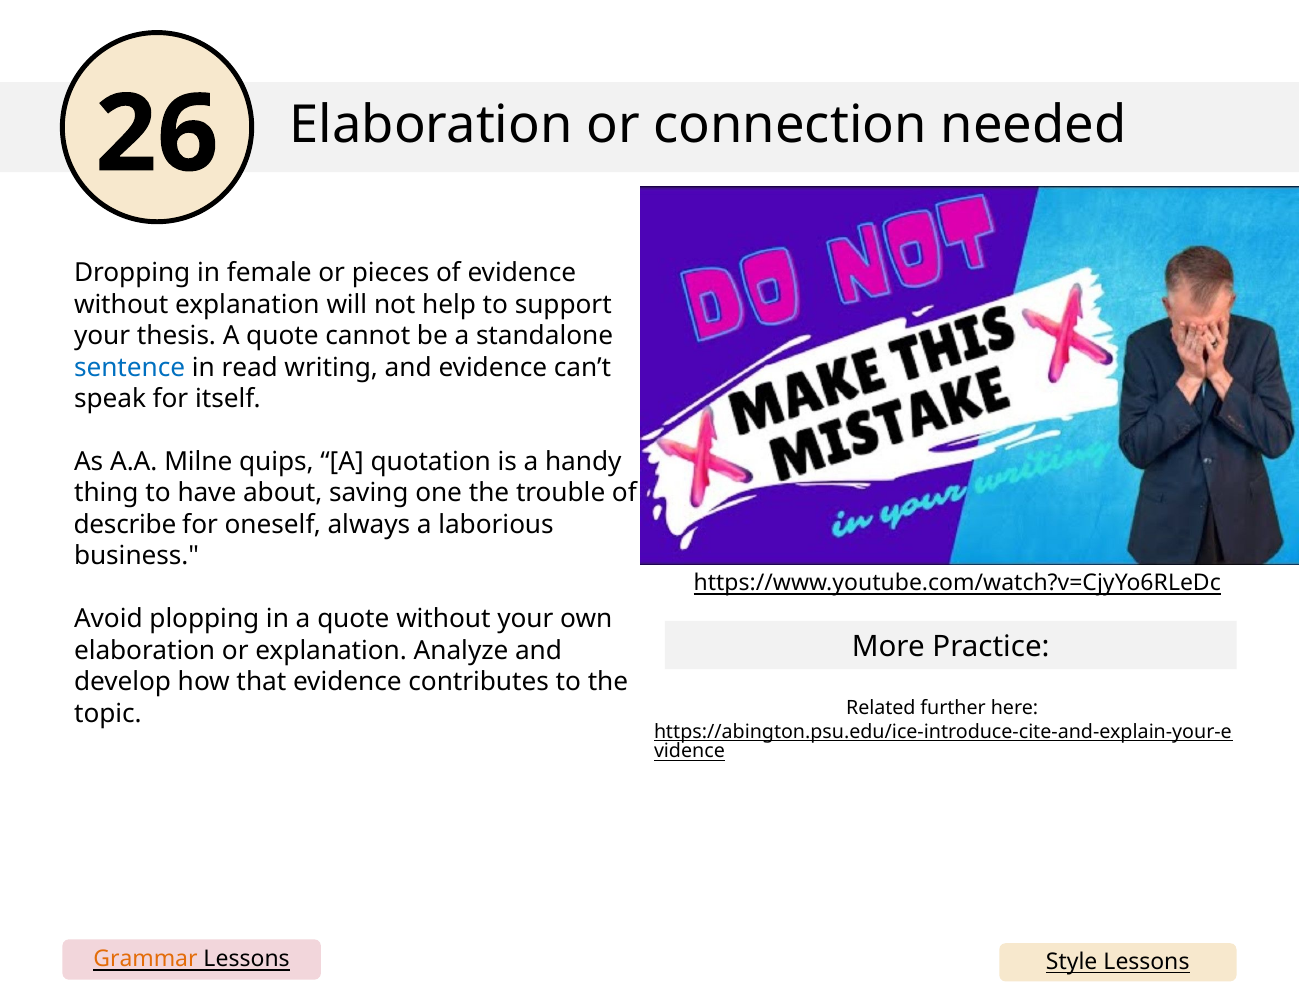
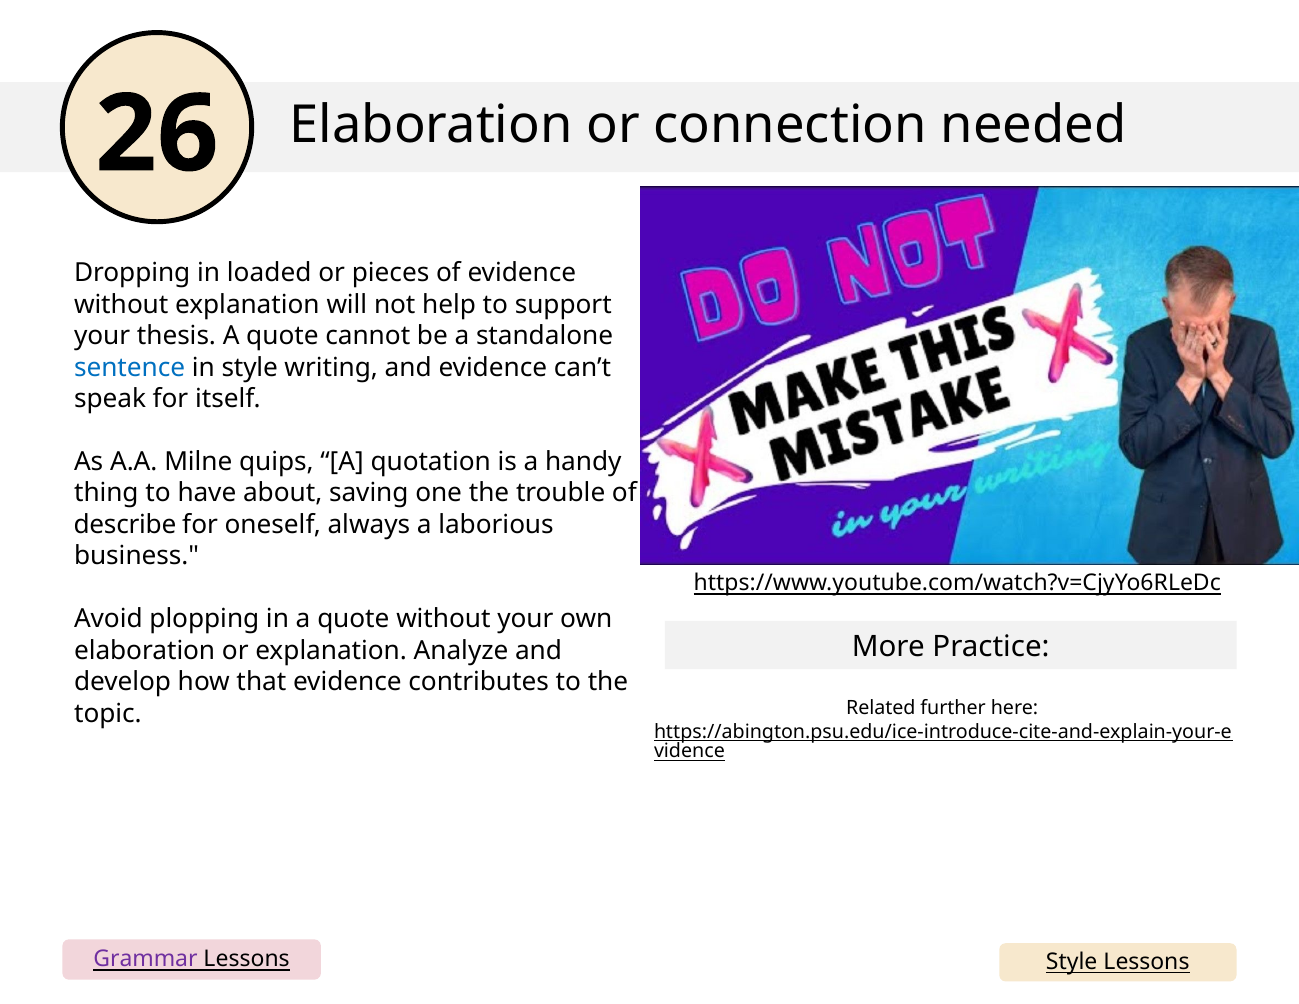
female: female -> loaded (269, 273)
in read: read -> style (250, 367)
Grammar colour: orange -> purple (145, 959)
